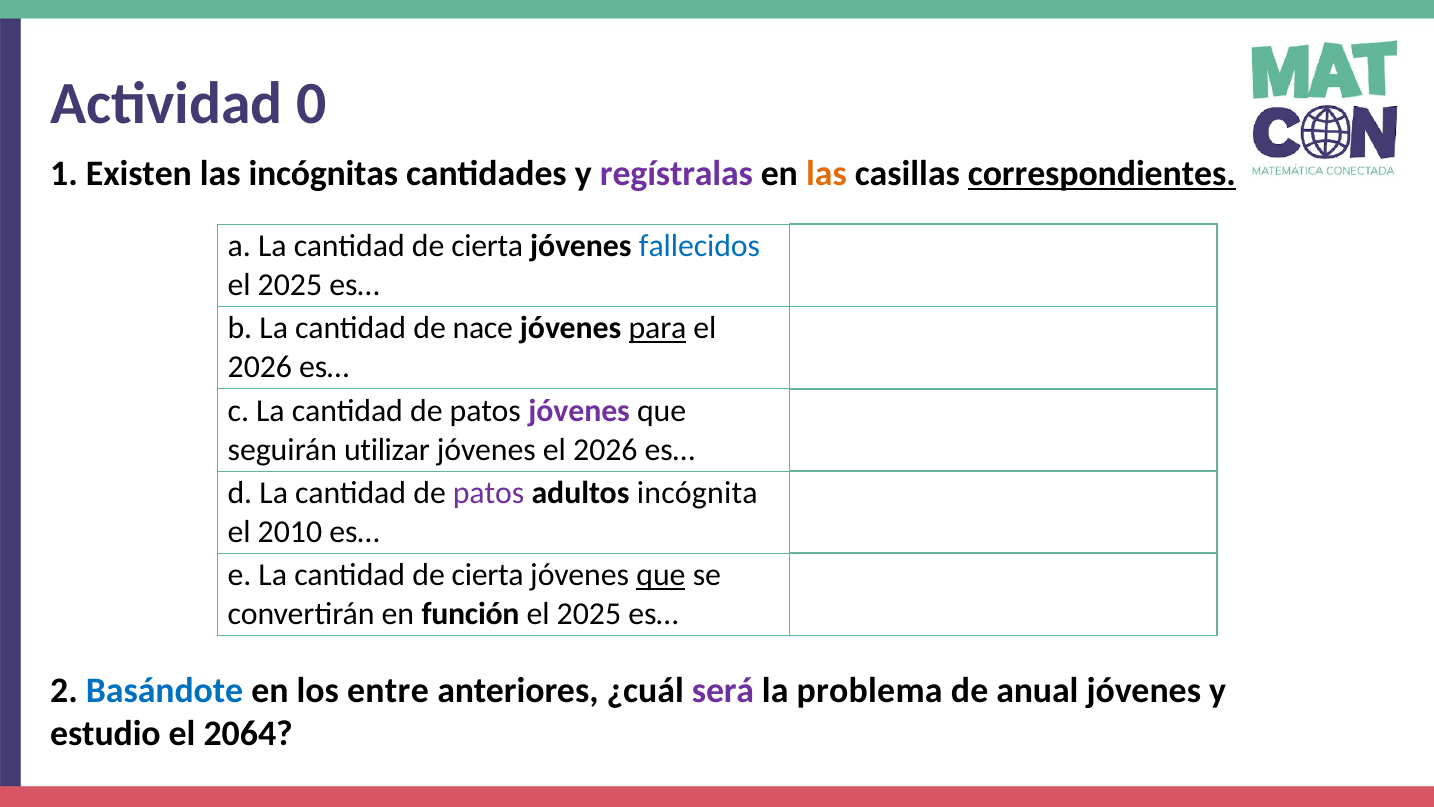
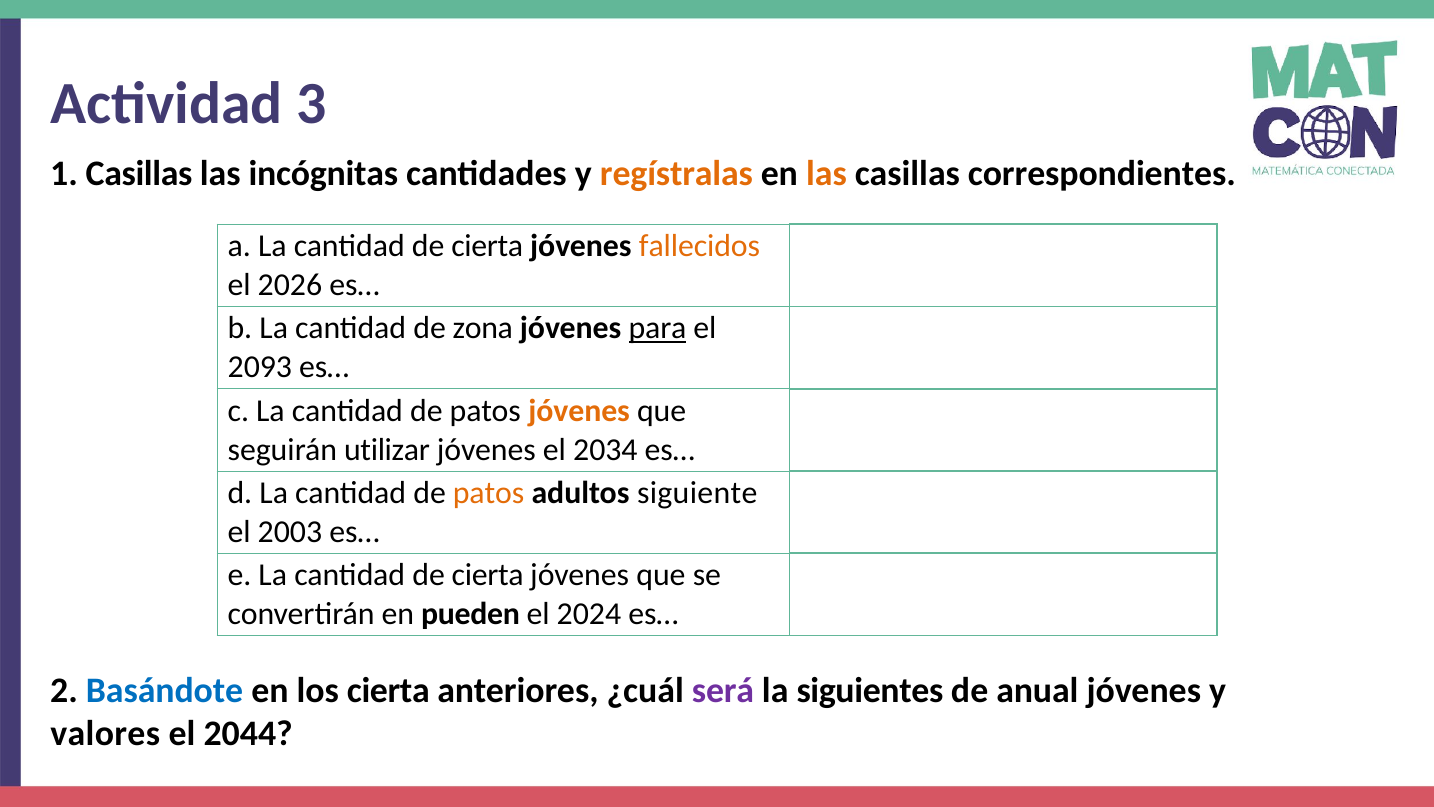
0: 0 -> 3 (311, 104)
1 Existen: Existen -> Casillas (139, 173)
regístralas colour: purple -> orange (676, 173)
correspondientes underline: present -> none (1102, 173)
fallecidos colour: blue -> orange (700, 246)
2025: 2025 -> 2026 (290, 285)
nace: nace -> zona (483, 328)
2026: 2026 -> 2093 (260, 367)
jóvenes colour: purple -> orange (579, 411)
jóvenes el 2026: 2026 -> 2034 (605, 450)
patos colour: purple -> orange (489, 493)
incógnita: incógnita -> siguiente (697, 493)
2010: 2010 -> 2003 (290, 532)
que underline: present -> none (661, 575)
función: función -> pueden (471, 614)
2025: 2025 -> 2024 (589, 614)
los entre: entre -> cierta (388, 690)
problema: problema -> siguientes (870, 690)
estudio: estudio -> valores (105, 733)
2064: 2064 -> 2044 (248, 733)
